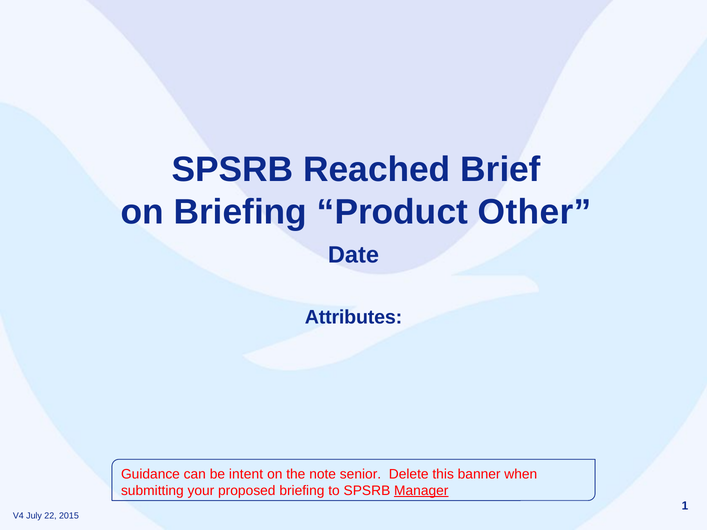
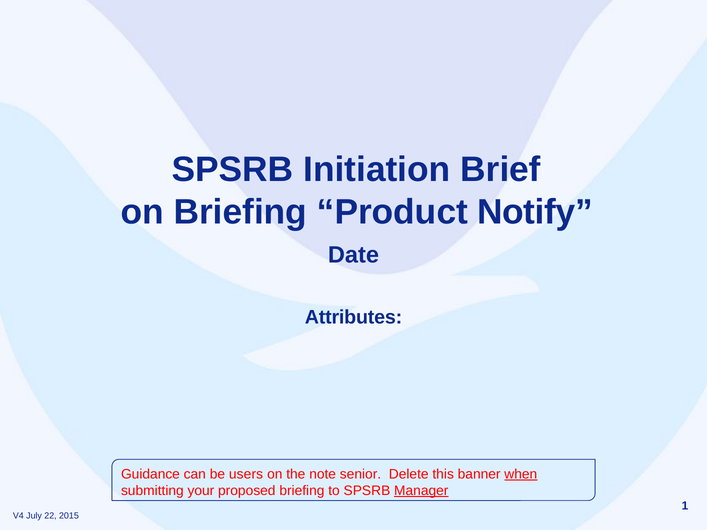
Reached: Reached -> Initiation (377, 170)
Other: Other -> Notify (535, 212)
intent: intent -> users (246, 474)
when underline: none -> present (521, 474)
